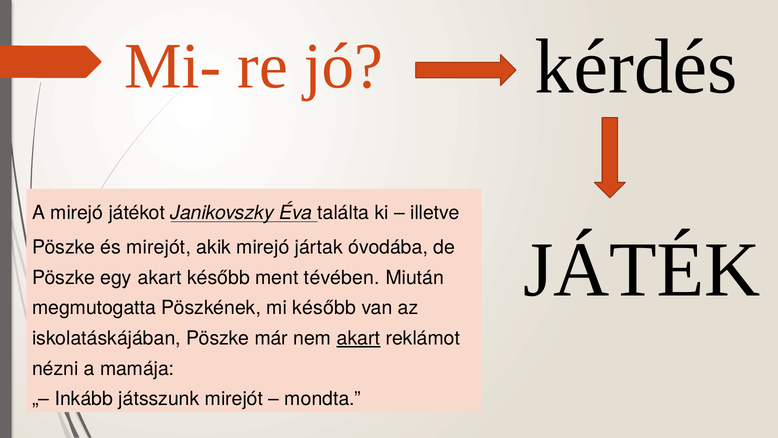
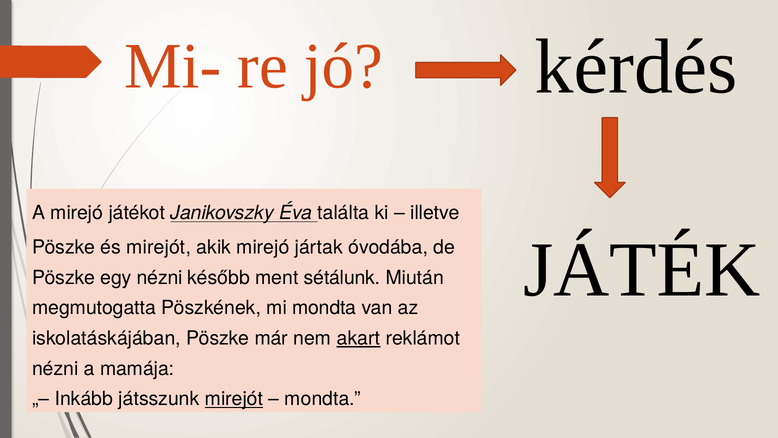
egy akart: akart -> nézni (160, 277)
tévében: tévében -> sétálunk (342, 277)
mi később: később -> mondta (324, 308)
mirejót underline: none -> present (234, 399)
